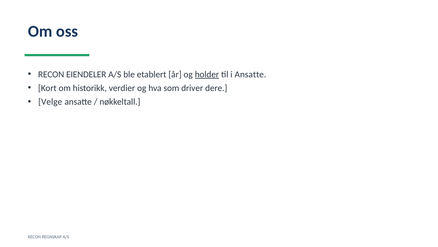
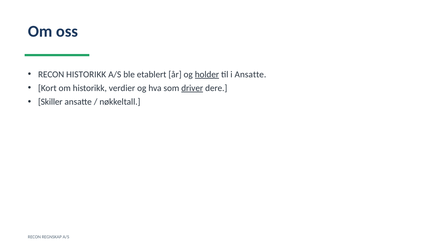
RECON EIENDELER: EIENDELER -> HISTORIKK (86, 74)
driver underline: none -> present (192, 88)
Velge: Velge -> Skiller (50, 102)
